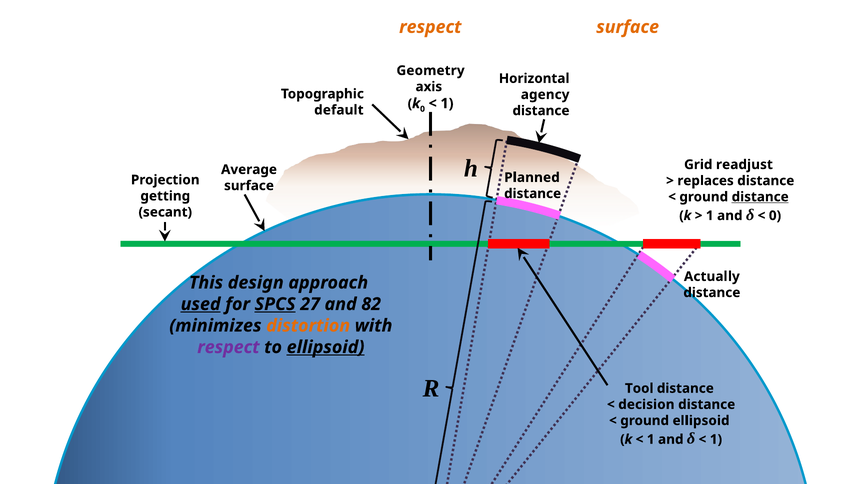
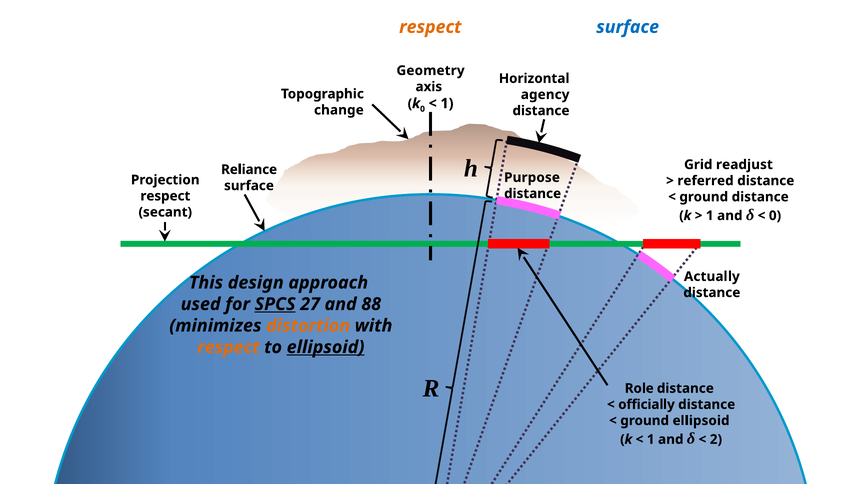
surface colour: orange -> blue (628, 27)
default: default -> change (339, 110)
Average: Average -> Reliance (249, 170)
Planned: Planned -> Purpose (532, 178)
replaces: replaces -> referred (705, 181)
getting: getting -> respect (165, 196)
distance underline: present -> none (760, 197)
used underline: present -> none (201, 304)
82: 82 -> 88 (371, 304)
respect colour: purple -> orange (228, 347)
Tool: Tool -> Role (639, 389)
decision: decision -> officially (646, 405)
1: 1 -> 2 (716, 440)
